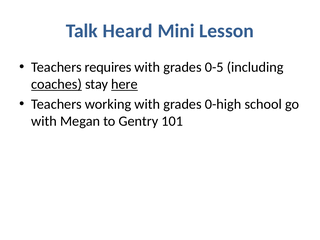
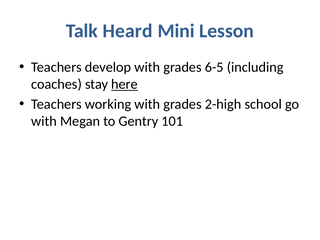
requires: requires -> develop (108, 67)
0-5: 0-5 -> 6-5 (214, 67)
coaches underline: present -> none (57, 84)
0-high: 0-high -> 2-high (223, 104)
